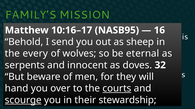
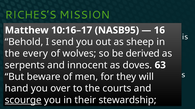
FAMILY’S: FAMILY’S -> RICHES’S (31, 15)
eternal: eternal -> derived (143, 54)
32: 32 -> 63 (160, 66)
courts underline: present -> none (117, 89)
